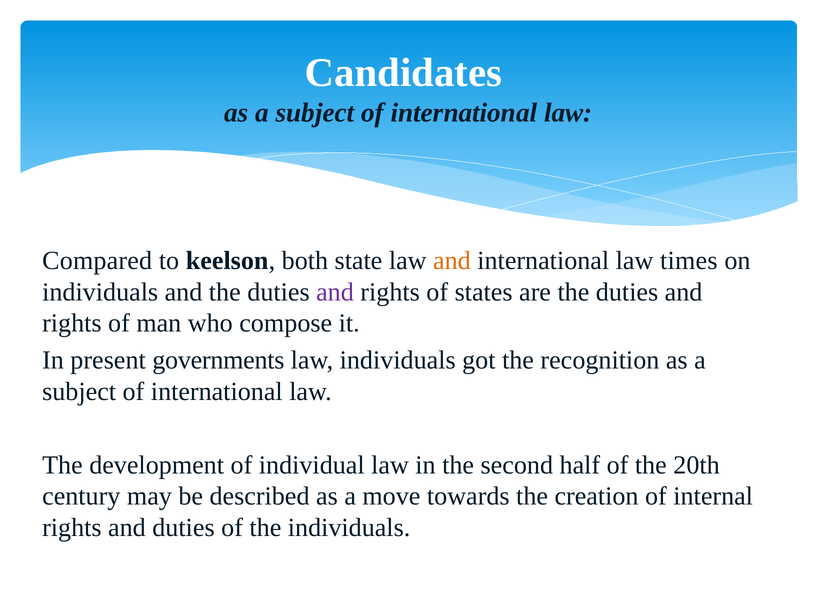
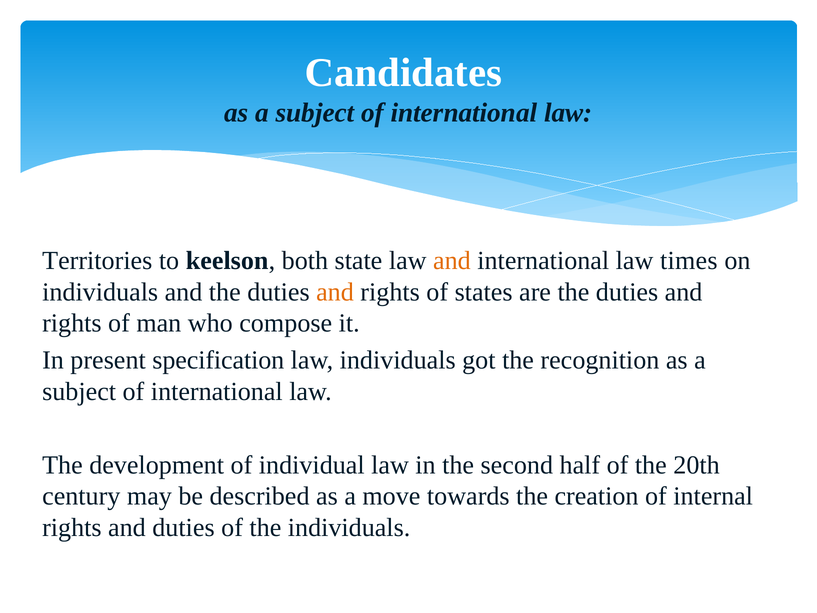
Compared: Compared -> Territories (97, 261)
and colour: purple -> orange (335, 292)
governments: governments -> specification (218, 360)
